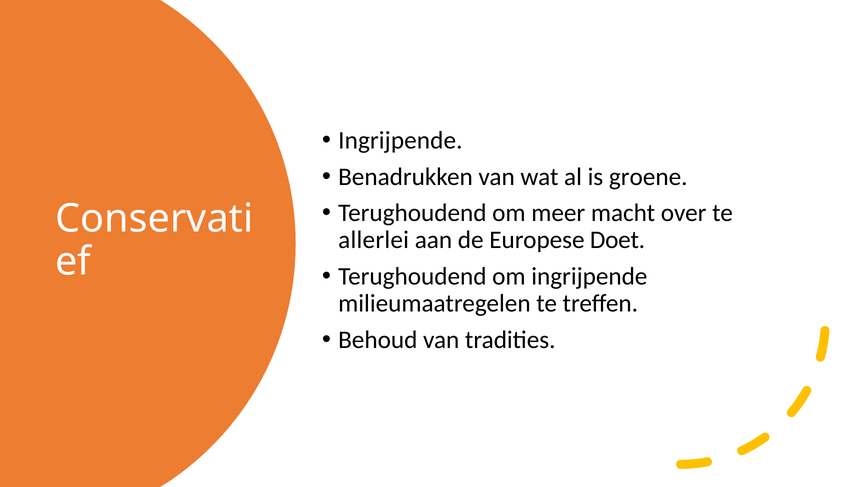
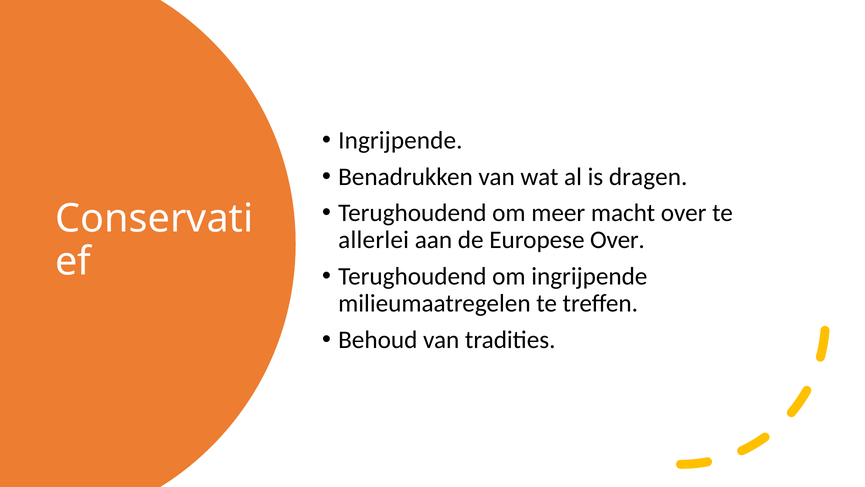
groene: groene -> dragen (648, 177)
Europese Doet: Doet -> Over (617, 240)
